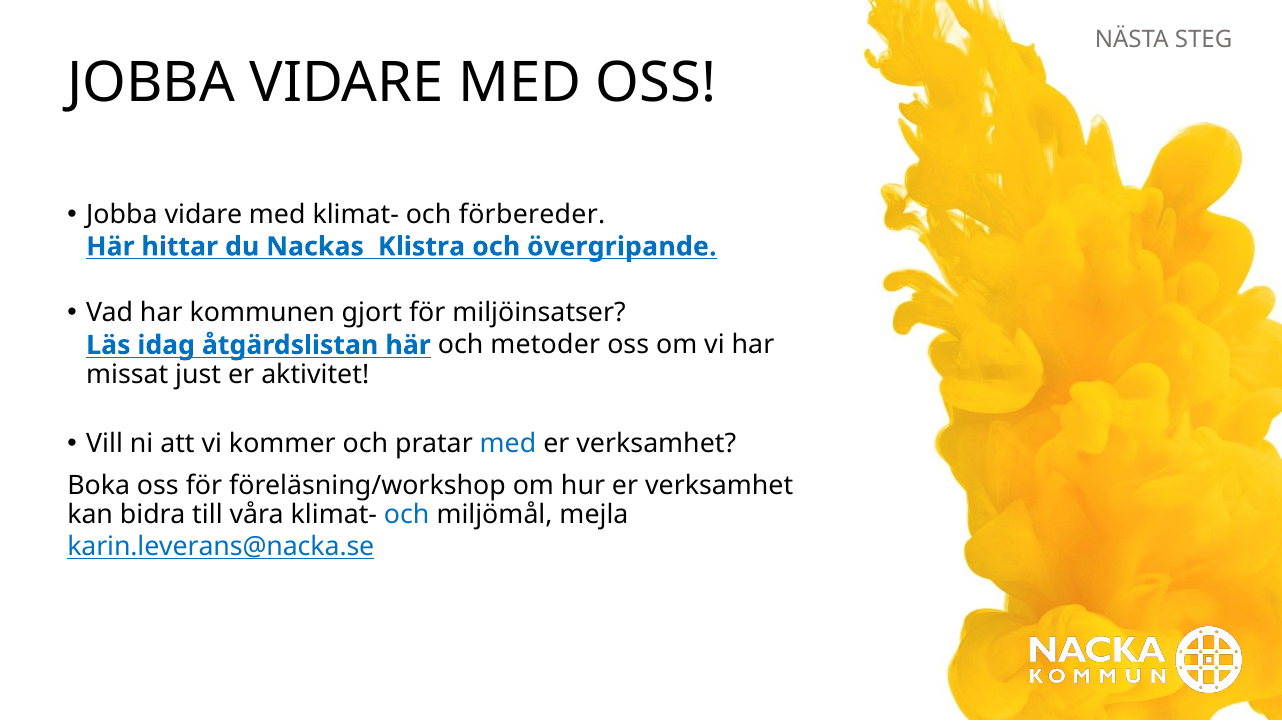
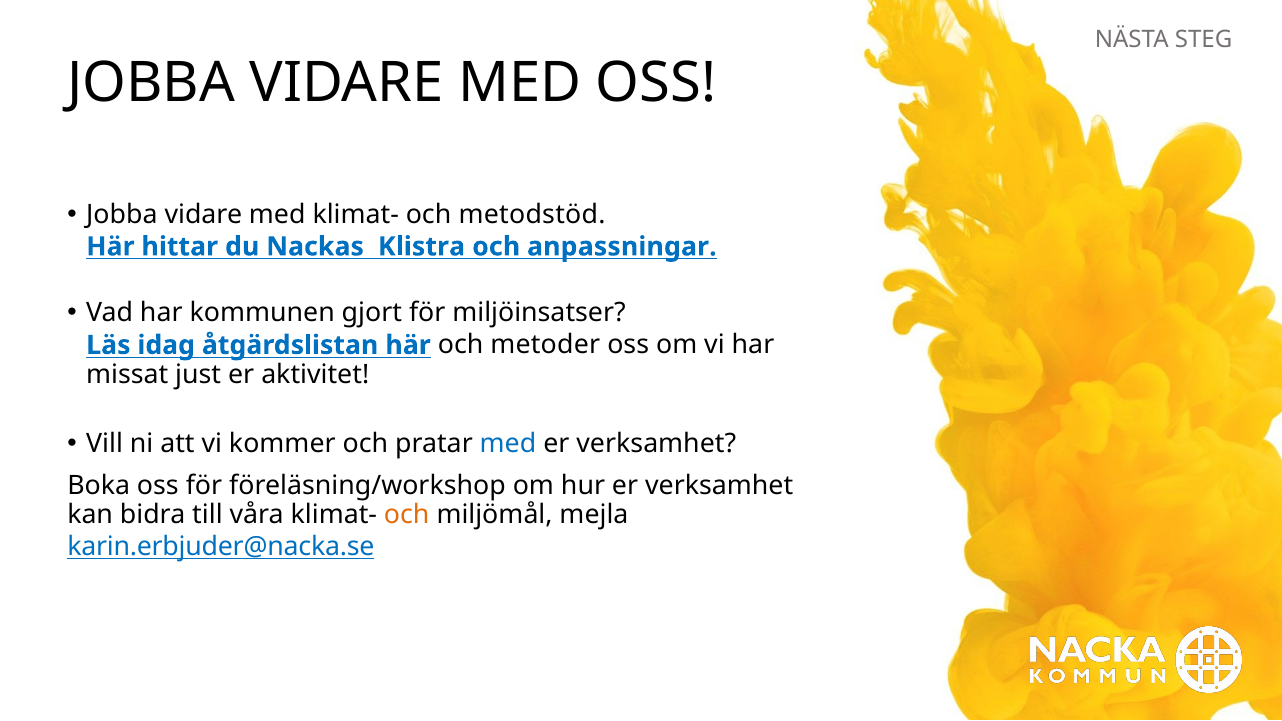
förbereder: förbereder -> metodstöd (532, 215)
övergripande: övergripande -> anpassningar (622, 247)
och colour: blue -> orange (407, 515)
karin.leverans@nacka.se: karin.leverans@nacka.se -> karin.erbjuder@nacka.se (221, 547)
